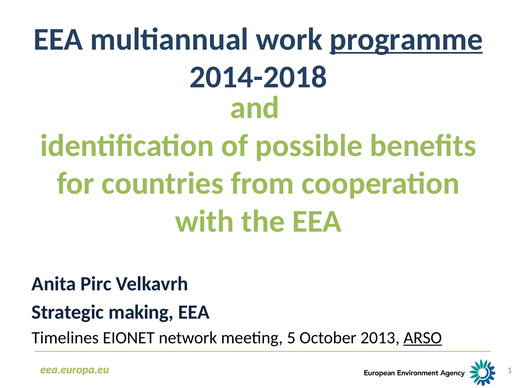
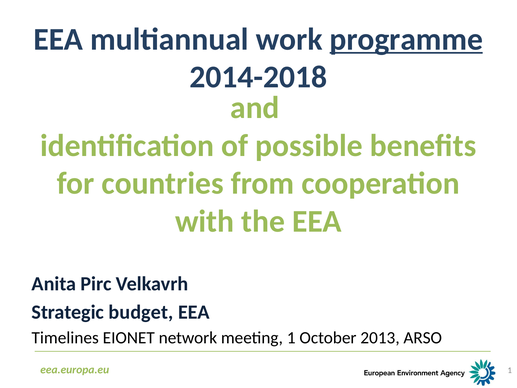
making: making -> budget (141, 312)
meeting 5: 5 -> 1 (291, 338)
ARSO underline: present -> none (423, 338)
